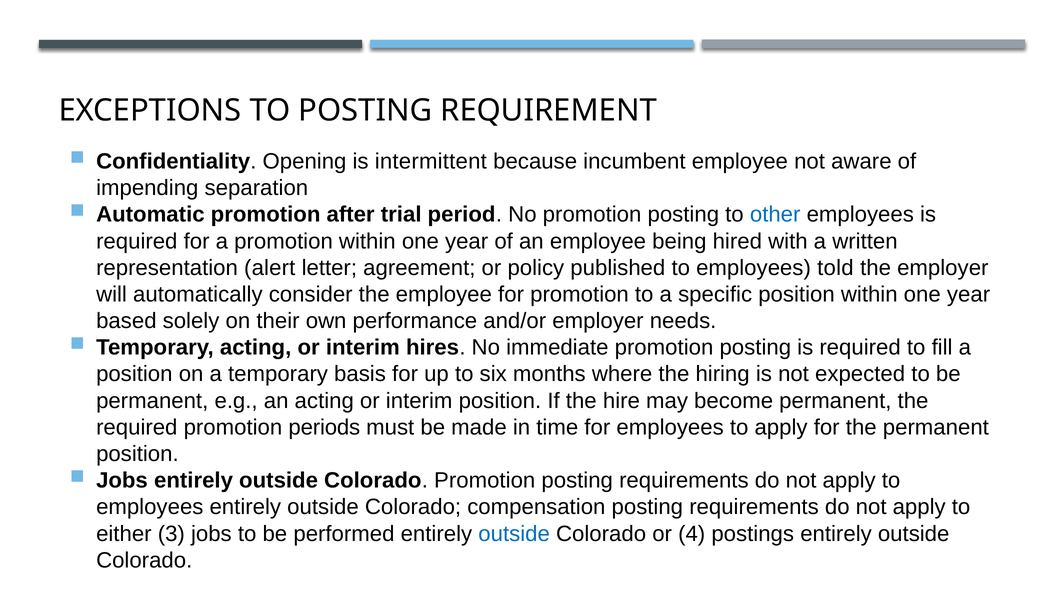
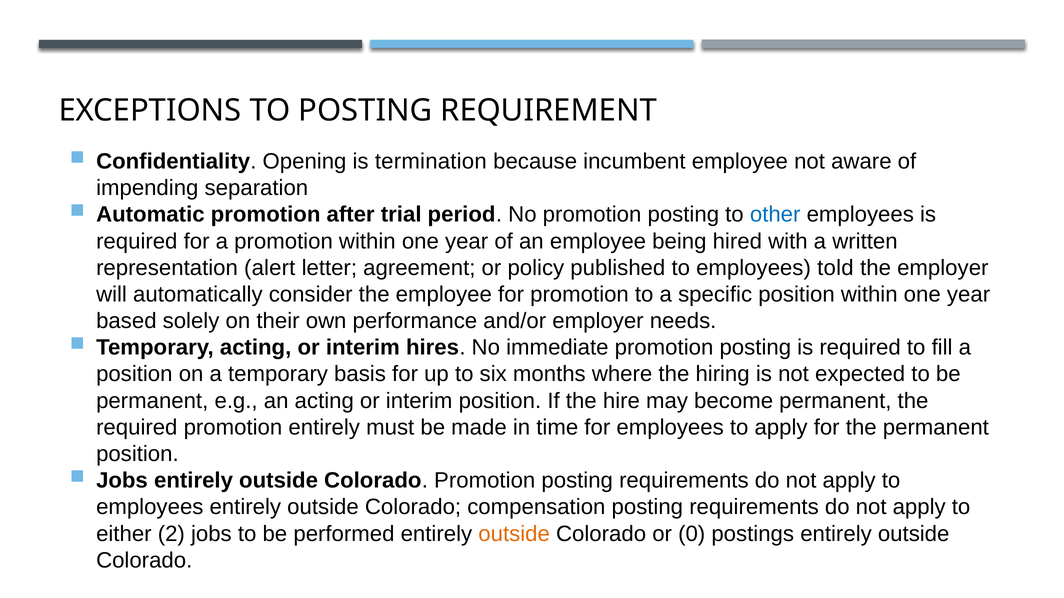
intermittent: intermittent -> termination (431, 162)
promotion periods: periods -> entirely (324, 428)
3: 3 -> 2 (171, 534)
outside colour: blue -> orange (514, 534)
4: 4 -> 0 (692, 534)
